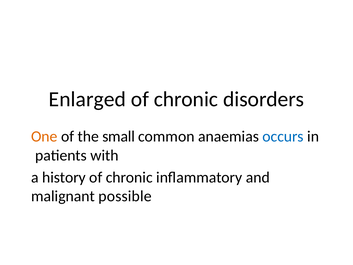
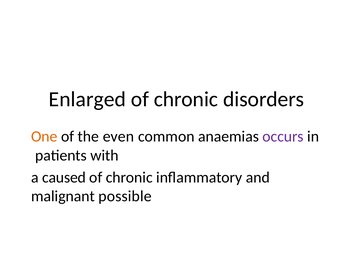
small: small -> even (118, 136)
occurs colour: blue -> purple (283, 136)
history: history -> caused (64, 177)
